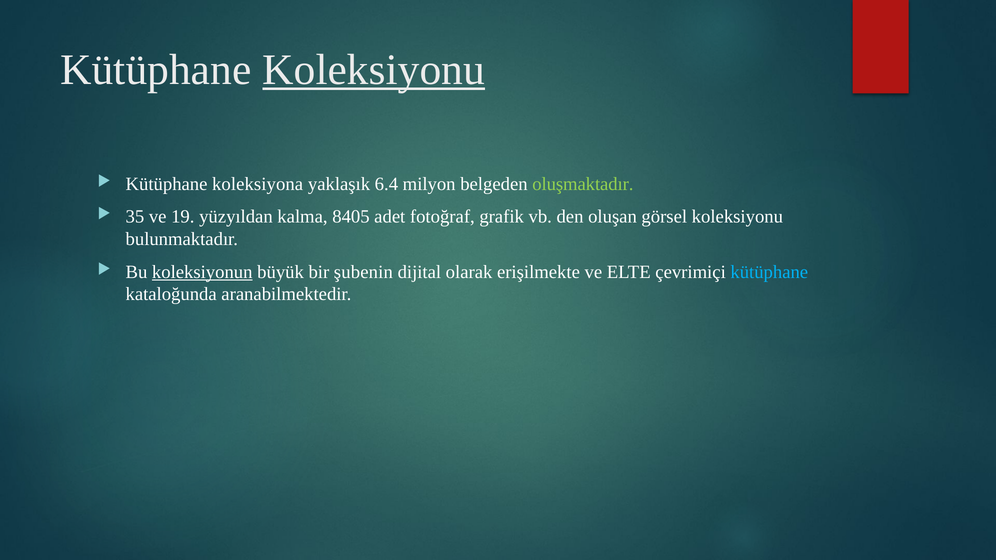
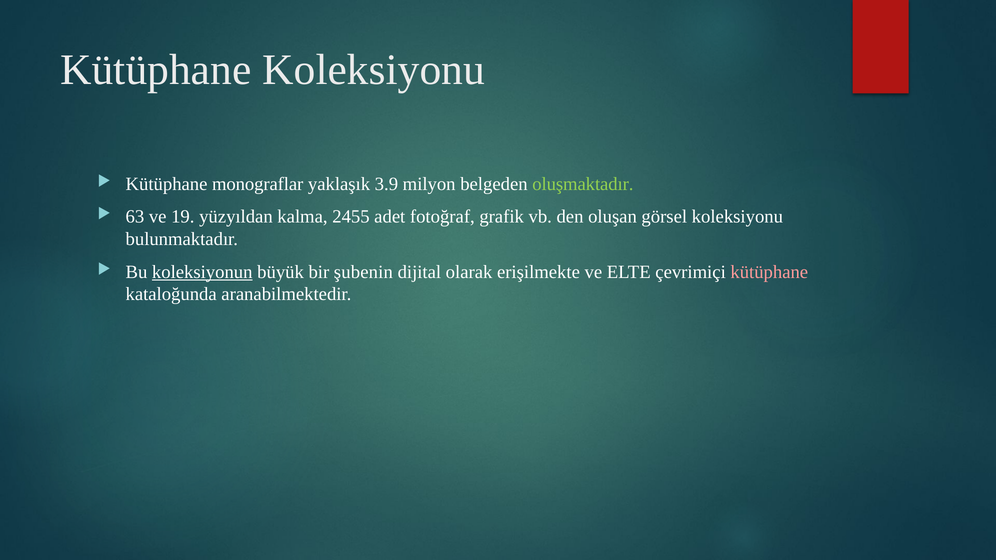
Koleksiyonu underline: present -> none (374, 70)
koleksiyona: koleksiyona -> monograflar (258, 184)
6.4: 6.4 -> 3.9 (386, 184)
35: 35 -> 63 (135, 217)
8405: 8405 -> 2455 (351, 217)
kütüphane colour: light blue -> pink (769, 272)
